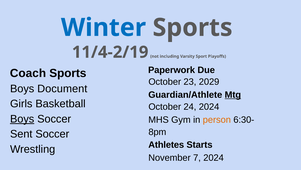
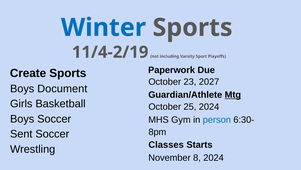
Coach: Coach -> Create (28, 73)
2029: 2029 -> 2027 (209, 82)
24: 24 -> 25 (190, 106)
Boys underline: present -> none (22, 118)
person colour: orange -> blue (217, 119)
Athletes: Athletes -> Classes (166, 144)
7: 7 -> 8 (197, 157)
